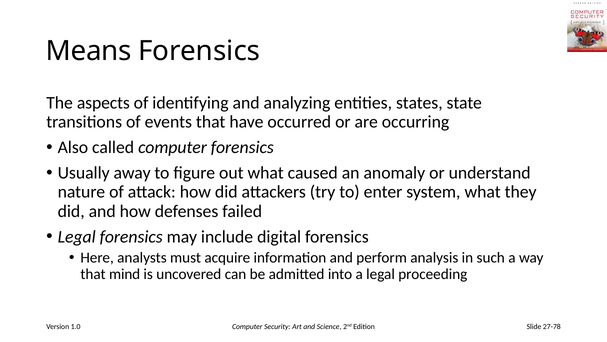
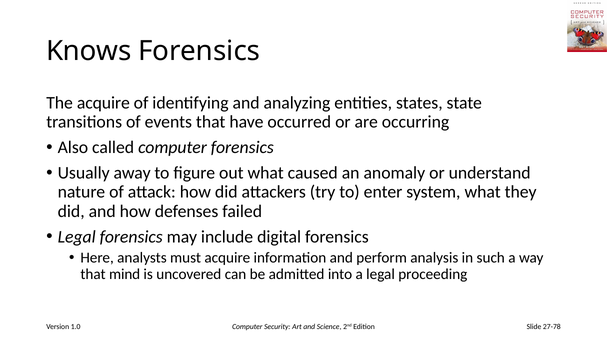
Means: Means -> Knows (89, 51)
The aspects: aspects -> acquire (103, 103)
